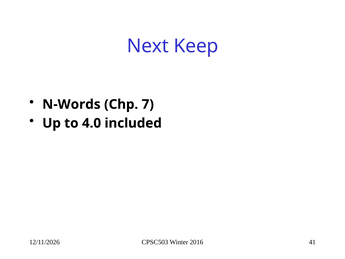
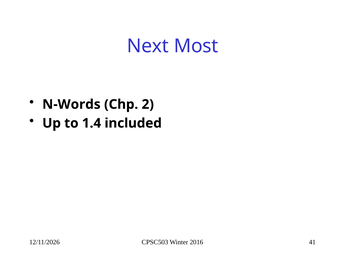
Keep: Keep -> Most (196, 46)
7: 7 -> 2 (148, 104)
4.0: 4.0 -> 1.4 (92, 123)
